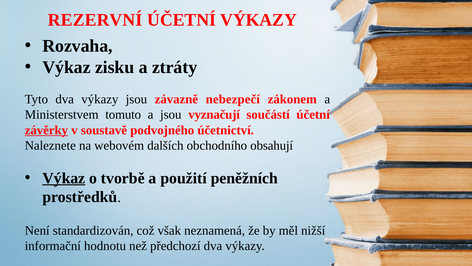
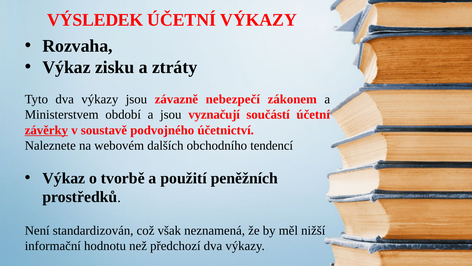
REZERVNÍ: REZERVNÍ -> VÝSLEDEK (95, 20)
tomuto: tomuto -> období (123, 115)
obsahují: obsahují -> tendencí (272, 145)
Výkaz underline: present -> none (64, 178)
